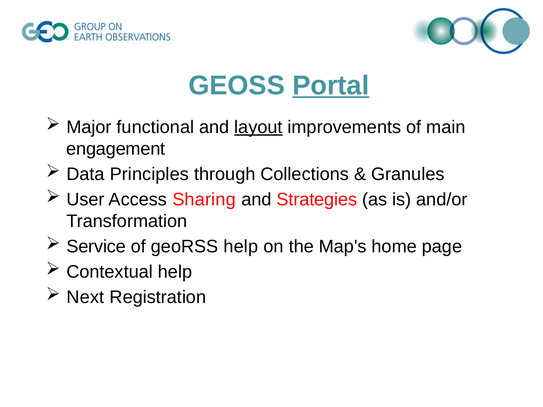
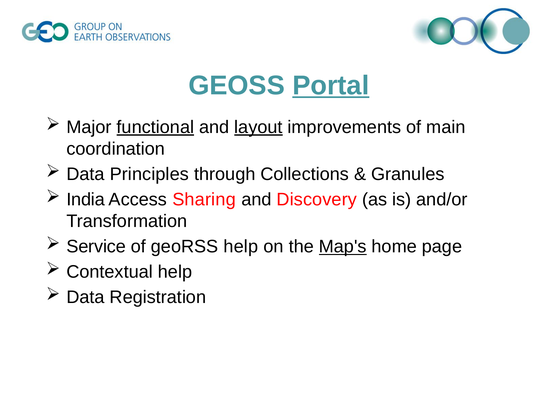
functional underline: none -> present (155, 127)
engagement: engagement -> coordination (116, 149)
User: User -> India (86, 200)
Strategies: Strategies -> Discovery (317, 200)
Map's underline: none -> present (343, 247)
Next: Next -> Data (86, 297)
